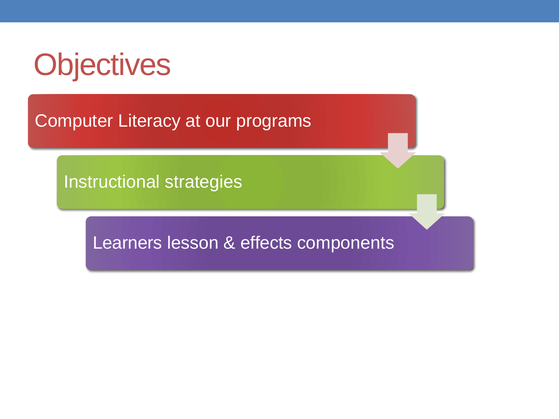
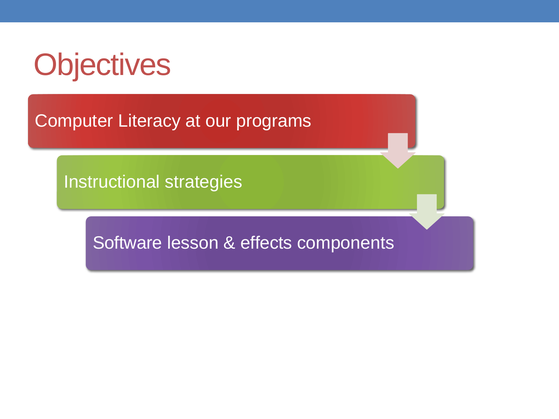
Learners: Learners -> Software (127, 243)
